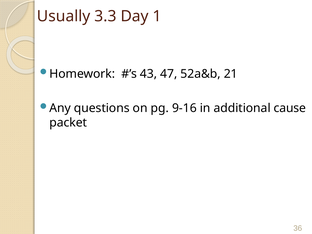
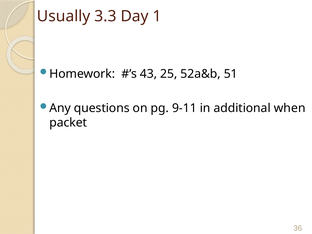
47: 47 -> 25 (169, 74)
21: 21 -> 51 (231, 74)
9-16: 9-16 -> 9-11 (184, 108)
cause: cause -> when (290, 108)
